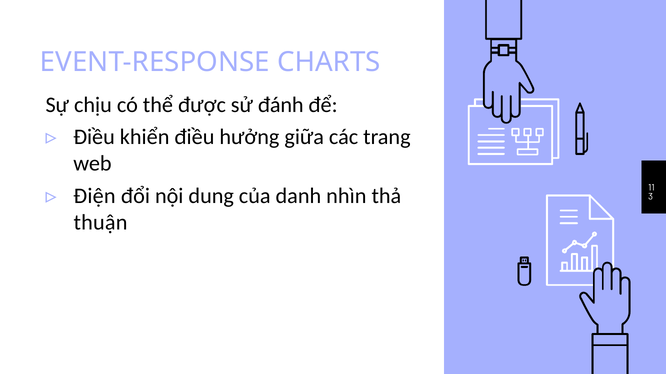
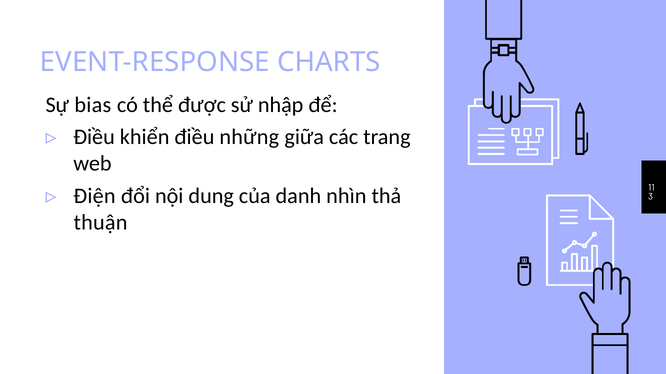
chịu: chịu -> bias (93, 105)
đánh: đánh -> nhập (281, 105)
hưởng: hưởng -> những (249, 137)
